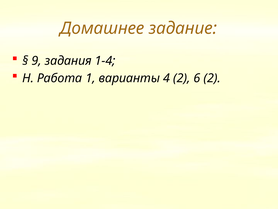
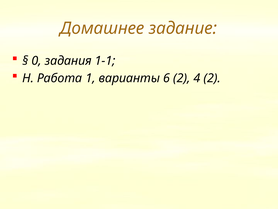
9: 9 -> 0 (37, 61)
1-4: 1-4 -> 1-1 (105, 61)
4: 4 -> 6 (167, 78)
6: 6 -> 4 (197, 78)
